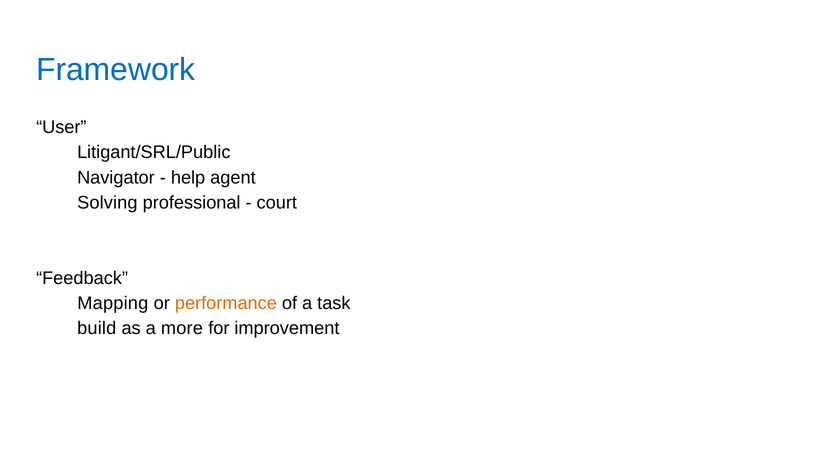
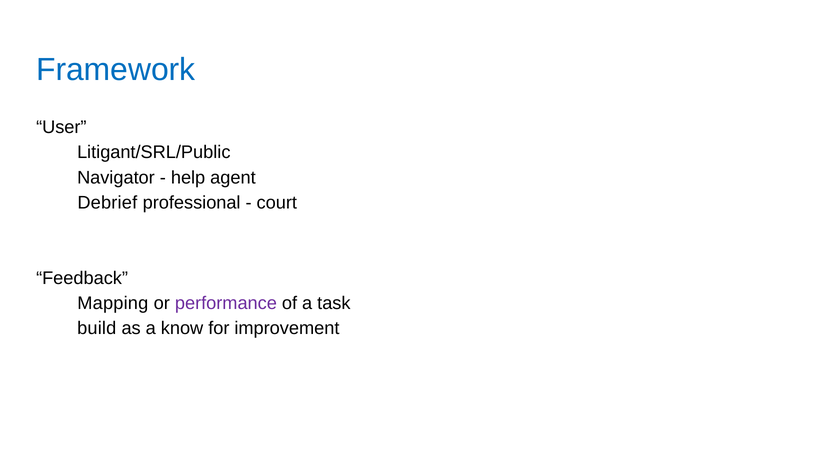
Solving: Solving -> Debrief (107, 202)
performance colour: orange -> purple (226, 303)
more: more -> know (182, 328)
